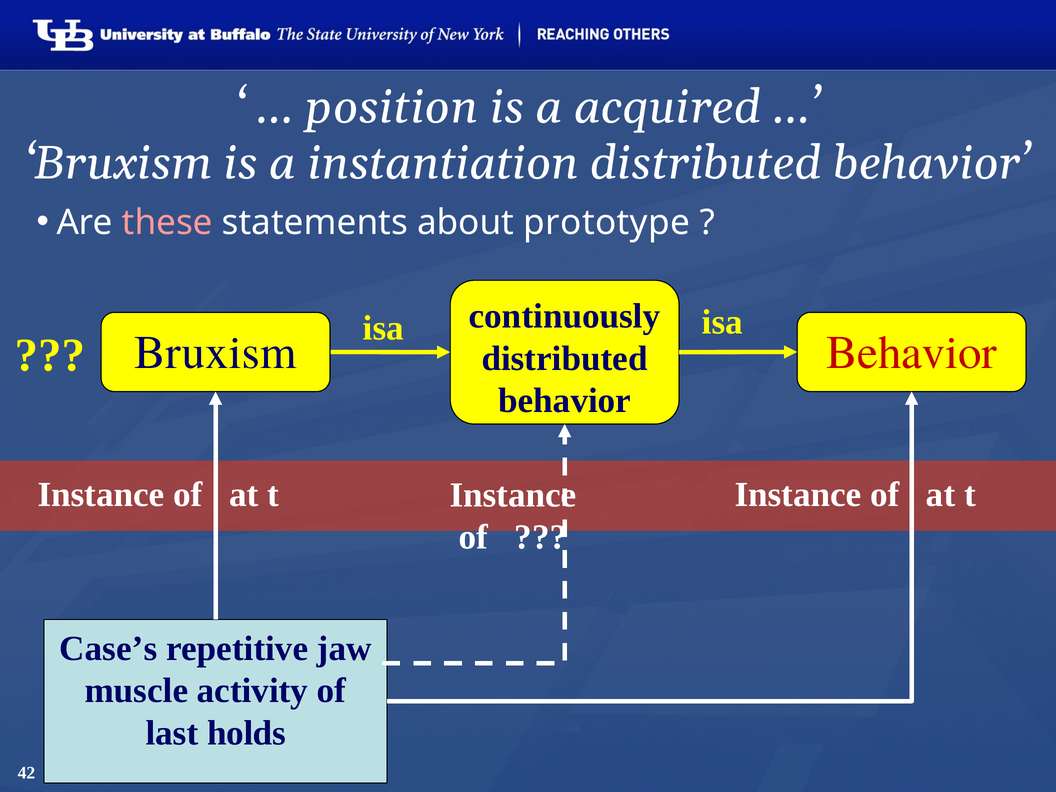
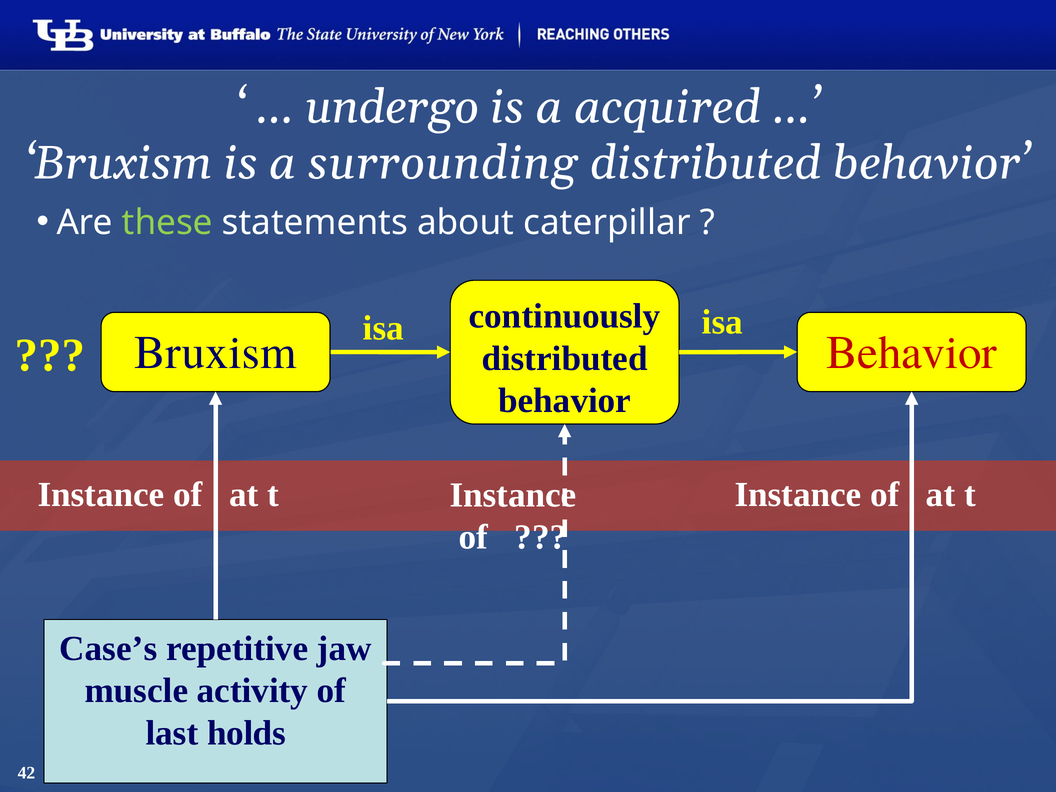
position: position -> undergo (392, 107)
instantiation: instantiation -> surrounding (443, 163)
these colour: pink -> light green (167, 222)
prototype: prototype -> caterpillar (607, 222)
